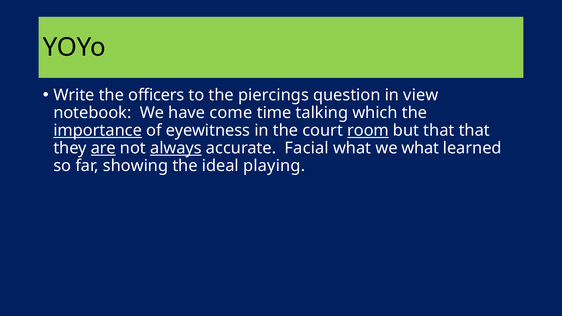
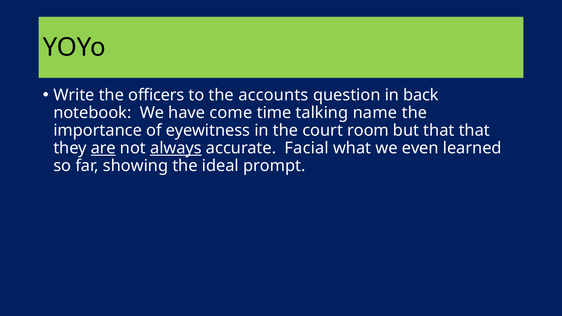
piercings: piercings -> accounts (273, 95)
view: view -> back (421, 95)
which: which -> name (375, 113)
importance underline: present -> none (98, 130)
room underline: present -> none (368, 130)
we what: what -> even (420, 148)
playing: playing -> prompt (274, 166)
